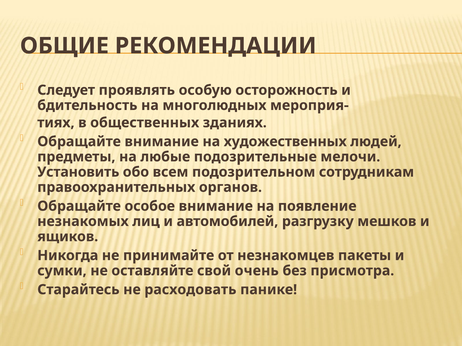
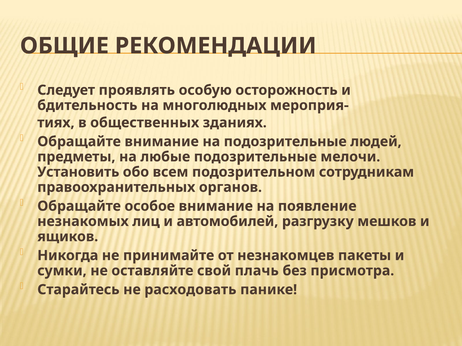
на художественных: художественных -> подозрительные (285, 142)
очень: очень -> плачь (257, 271)
